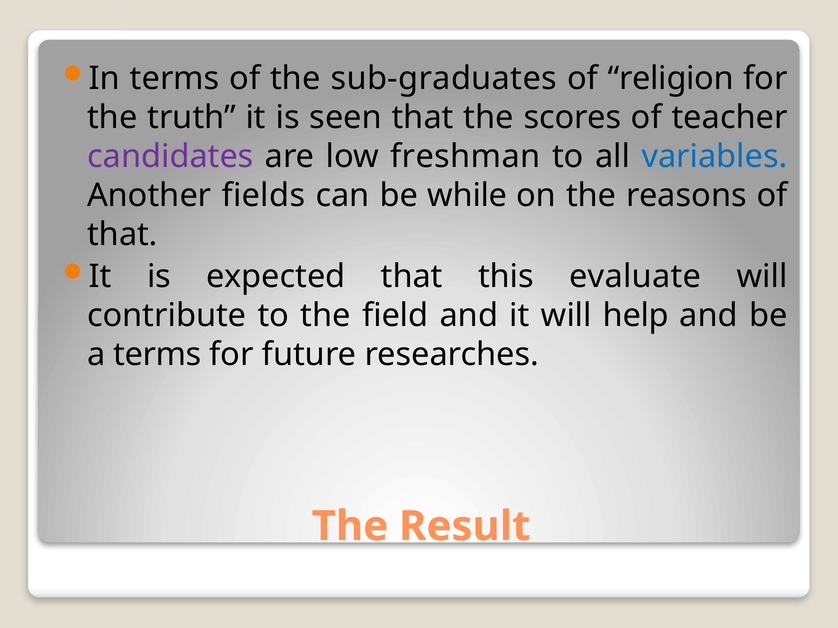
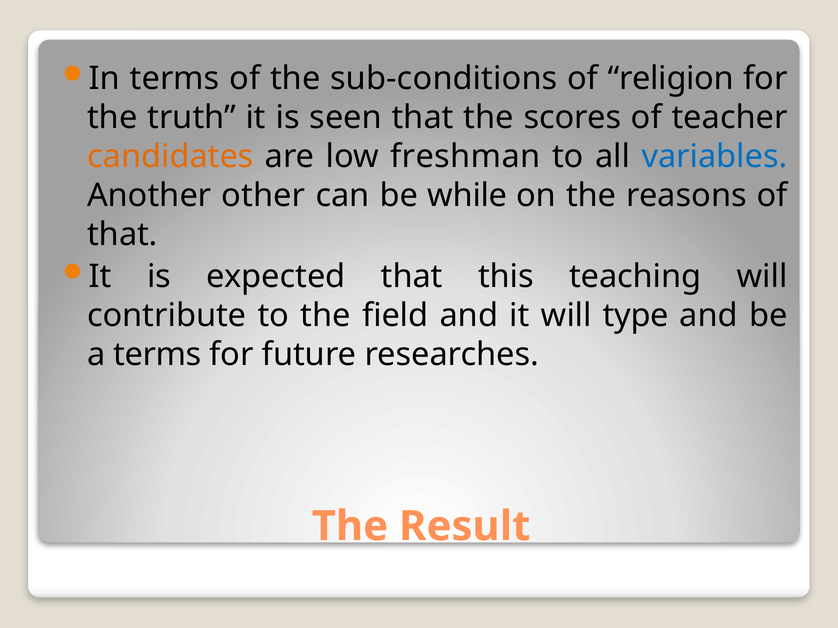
sub-graduates: sub-graduates -> sub-conditions (444, 79)
candidates colour: purple -> orange (170, 157)
fields: fields -> other (263, 196)
evaluate: evaluate -> teaching (635, 277)
help: help -> type (636, 316)
